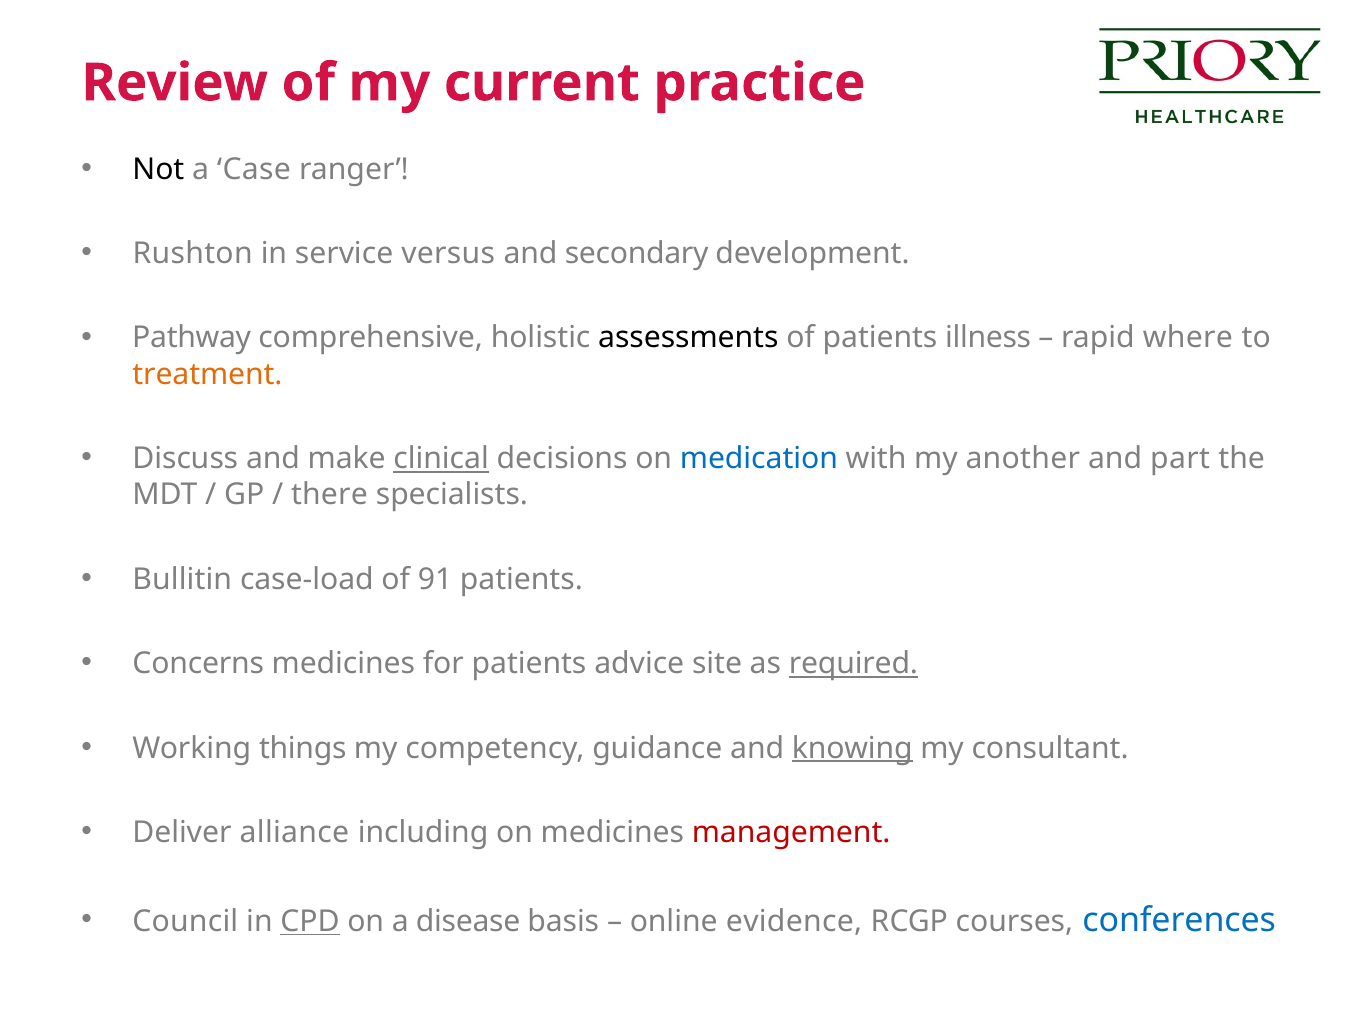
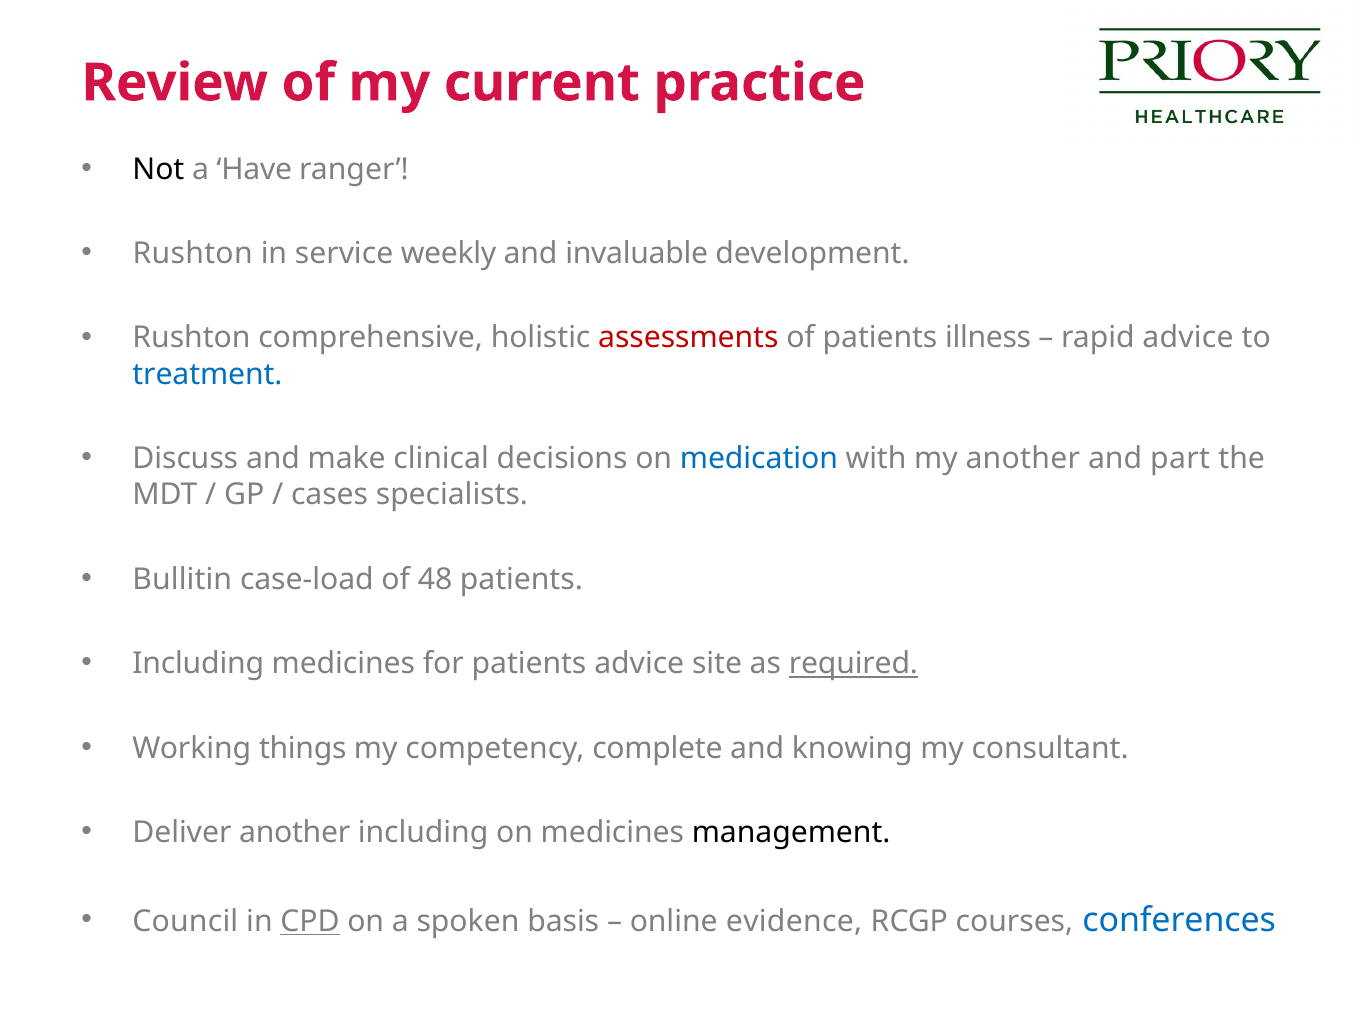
Case: Case -> Have (254, 169)
versus: versus -> weekly (448, 254)
secondary: secondary -> invaluable (637, 254)
Pathway: Pathway -> Rushton (191, 338)
assessments colour: black -> red (688, 338)
rapid where: where -> advice (1188, 338)
treatment colour: orange -> blue (207, 374)
clinical underline: present -> none (441, 459)
there: there -> cases (330, 495)
91: 91 -> 48 (435, 580)
Concerns: Concerns -> Including (198, 664)
guidance: guidance -> complete (657, 748)
knowing underline: present -> none (852, 748)
Deliver alliance: alliance -> another (295, 833)
management colour: red -> black (791, 833)
disease: disease -> spoken (468, 922)
